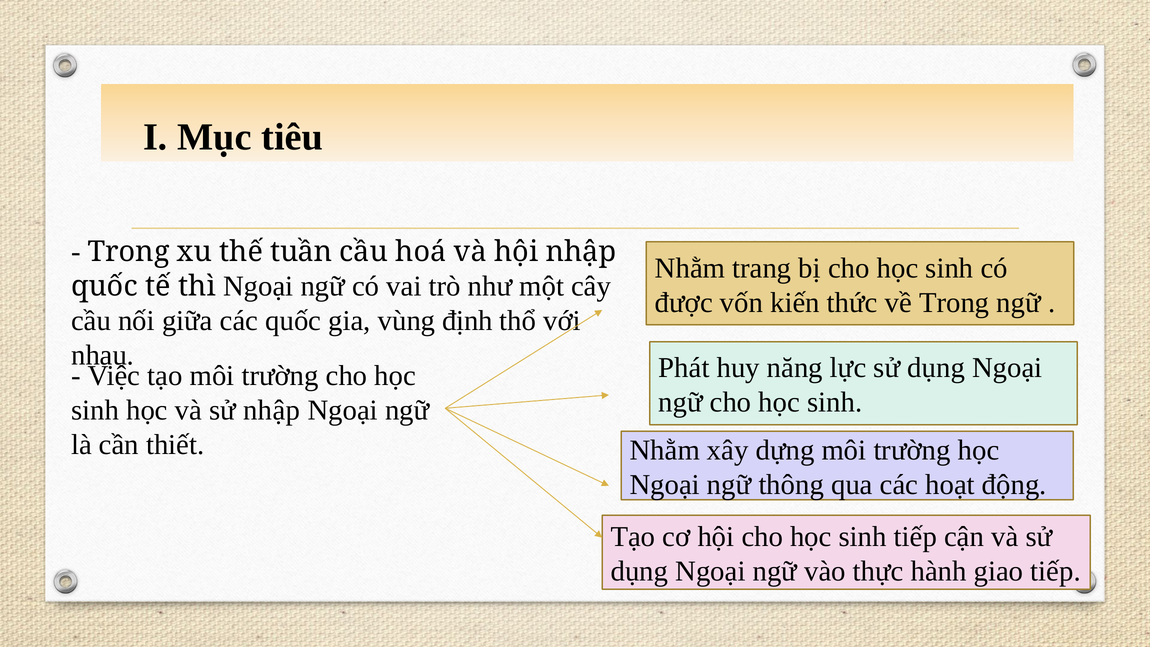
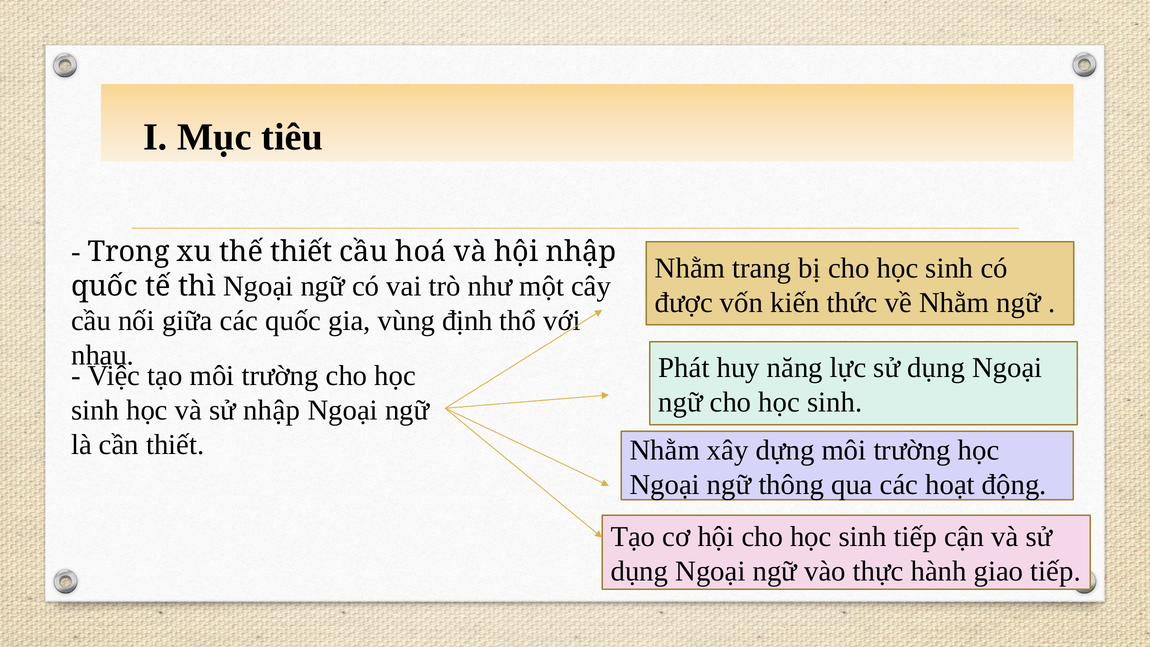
thế tuần: tuần -> thiết (301, 252)
về Trong: Trong -> Nhằm (954, 303)
